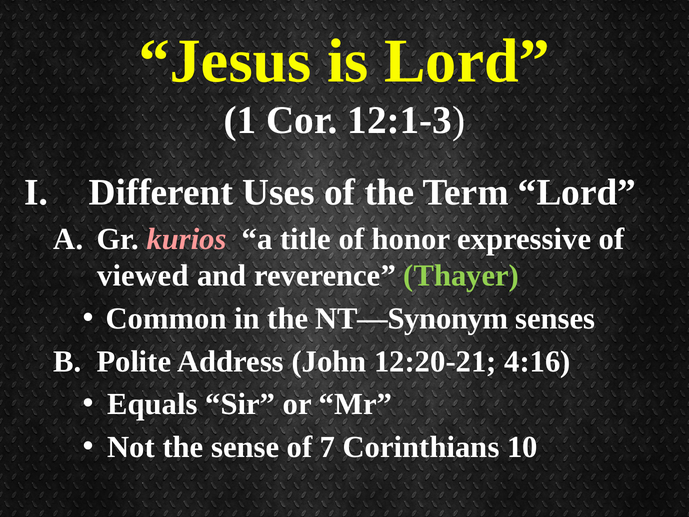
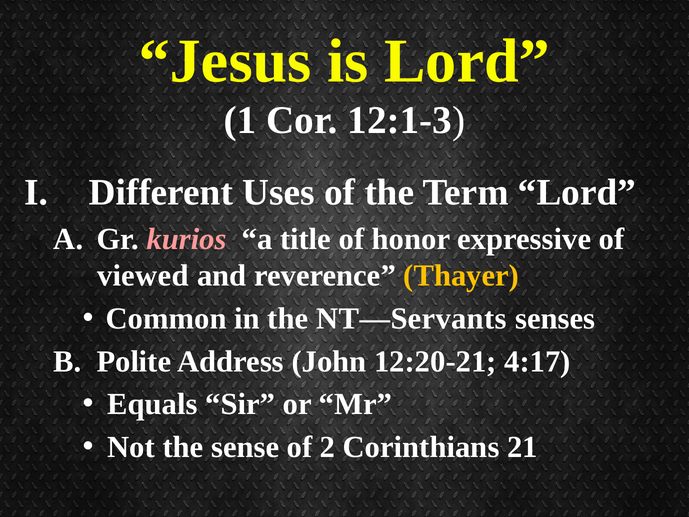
Thayer colour: light green -> yellow (461, 276)
NT—Synonym: NT—Synonym -> NT—Servants (412, 318)
4:16: 4:16 -> 4:17 (537, 361)
7: 7 -> 2 (328, 447)
10: 10 -> 21 (522, 447)
